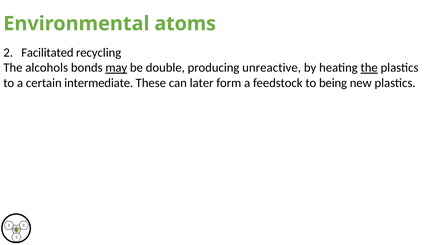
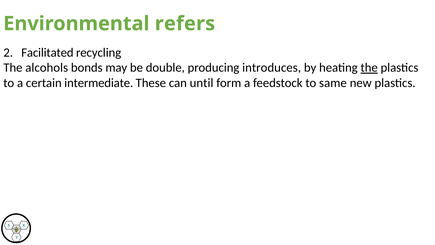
atoms: atoms -> refers (185, 24)
may underline: present -> none (116, 68)
unreactive: unreactive -> introduces (272, 68)
later: later -> until (202, 83)
being: being -> same (333, 83)
